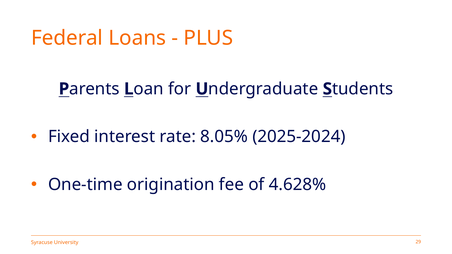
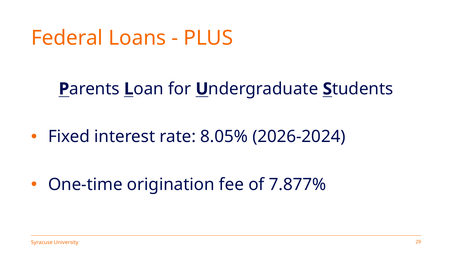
2025-2024: 2025-2024 -> 2026-2024 (299, 137)
4.628%: 4.628% -> 7.877% (298, 185)
